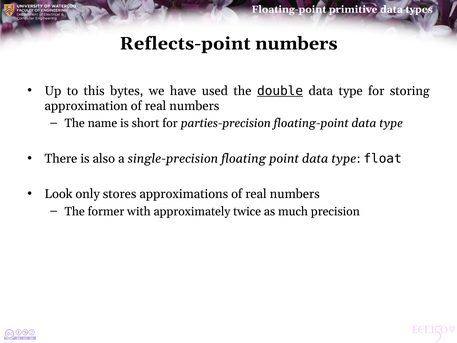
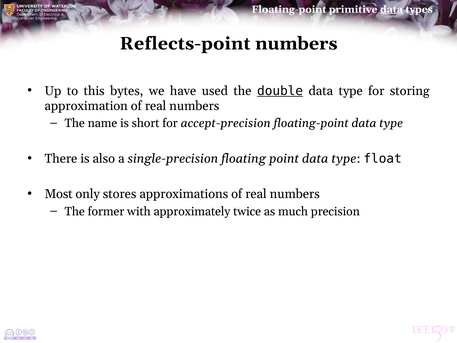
data underline: none -> present (391, 9)
parties-precision: parties-precision -> accept-precision (226, 123)
Look: Look -> Most (59, 194)
